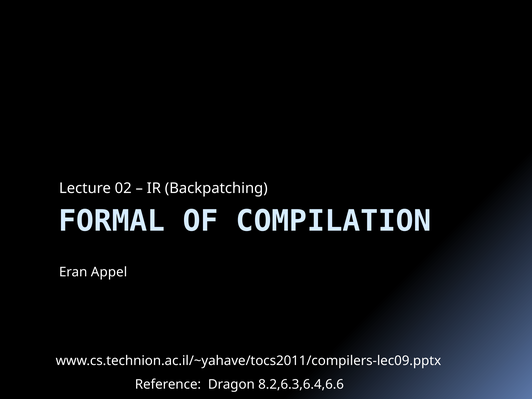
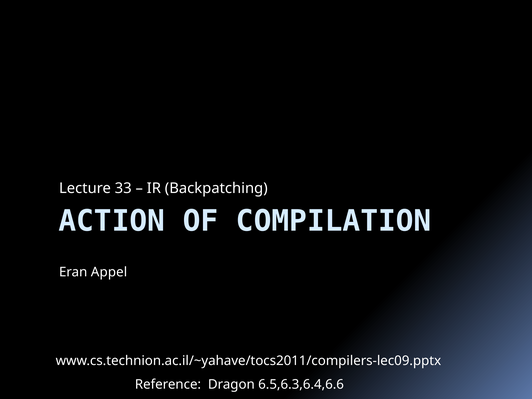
02: 02 -> 33 (123, 188)
FORMAL: FORMAL -> ACTION (112, 221)
8.2,6.3,6.4,6.6: 8.2,6.3,6.4,6.6 -> 6.5,6.3,6.4,6.6 (301, 385)
